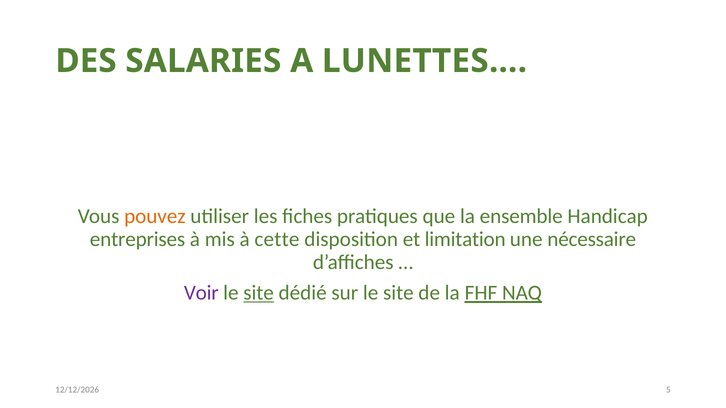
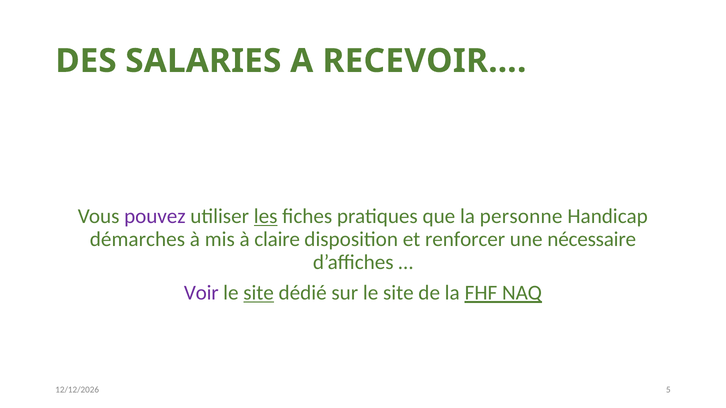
LUNETTES…: LUNETTES… -> RECEVOIR… (424, 61)
pouvez colour: orange -> purple (155, 217)
les underline: none -> present (266, 217)
ensemble: ensemble -> personne (521, 217)
entreprises: entreprises -> démarches (137, 239)
cette: cette -> claire (277, 239)
limitation: limitation -> renforcer (465, 239)
